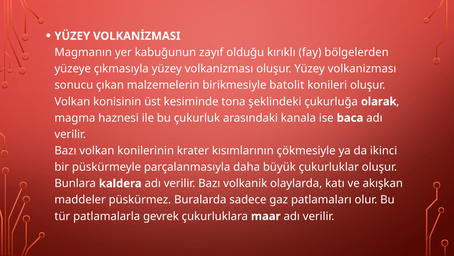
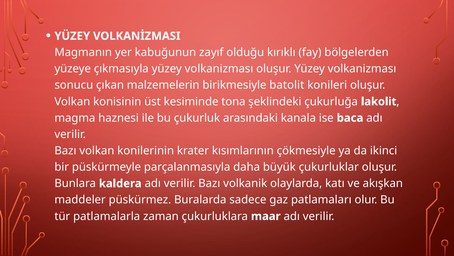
olarak: olarak -> lakolit (379, 101)
gevrek: gevrek -> zaman (161, 216)
